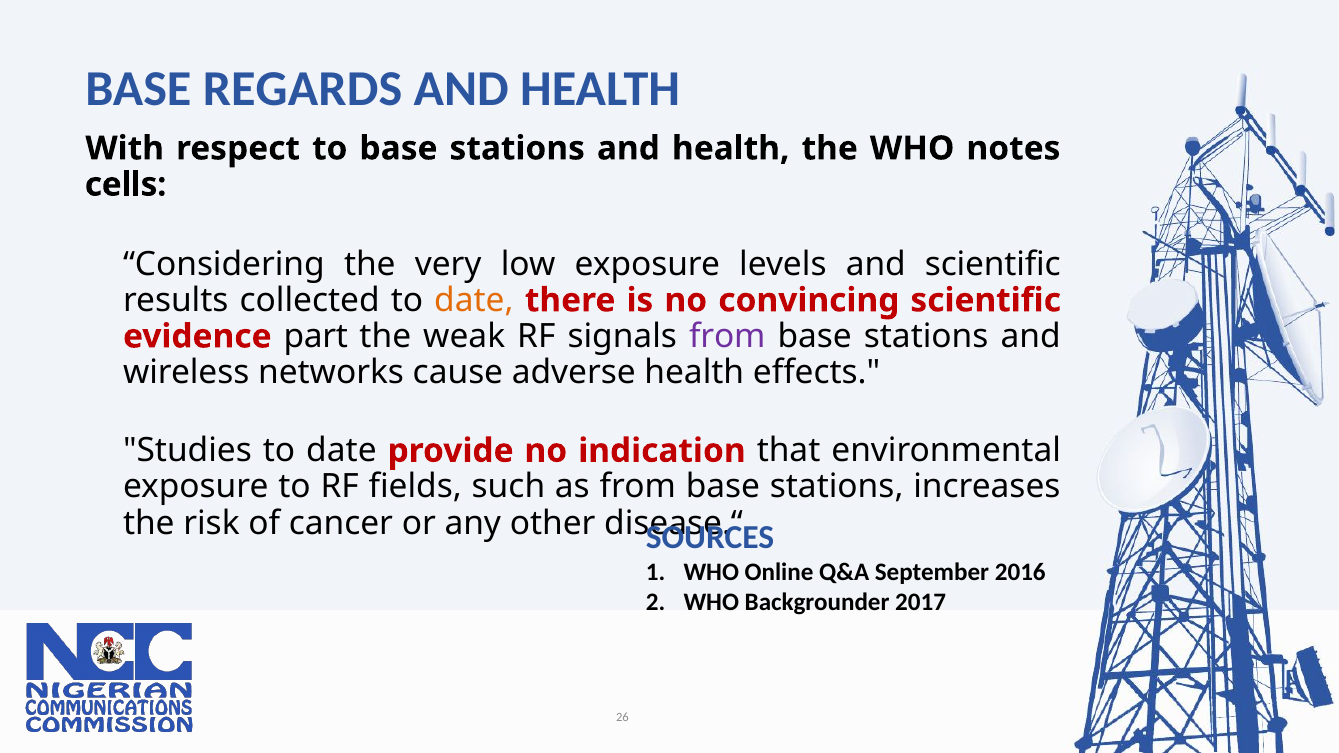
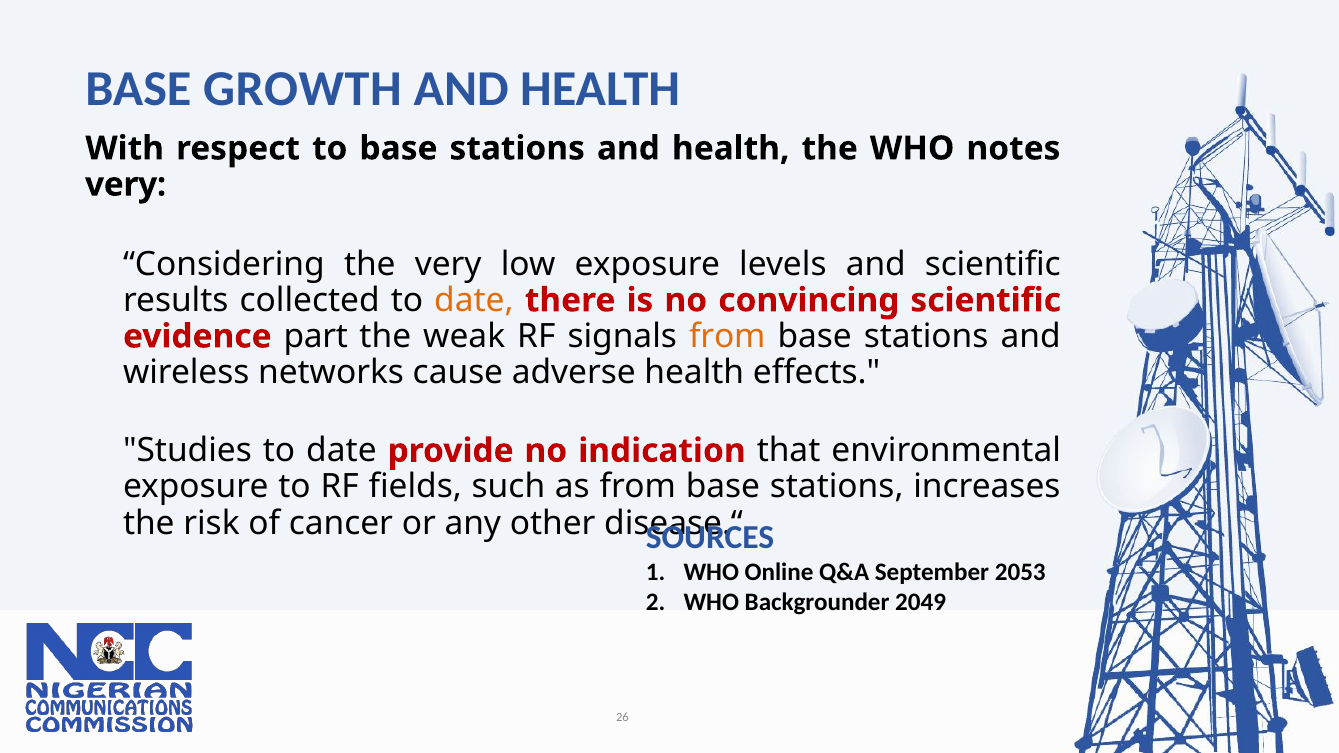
REGARDS: REGARDS -> GROWTH (302, 89)
cells: cells -> very (126, 185)
from colour: purple -> orange (727, 337)
2016: 2016 -> 2053 (1020, 572)
2017: 2017 -> 2049 (921, 603)
